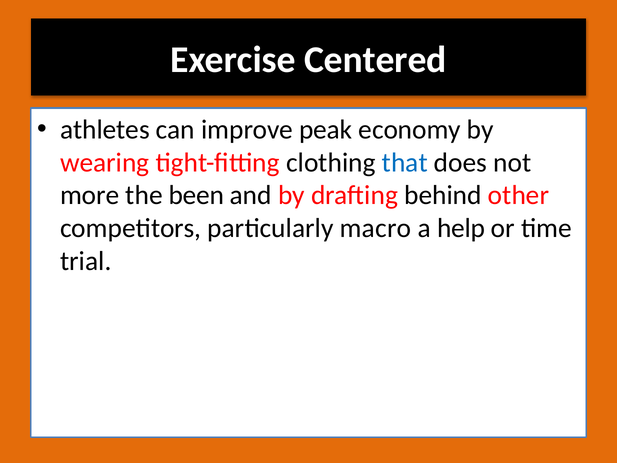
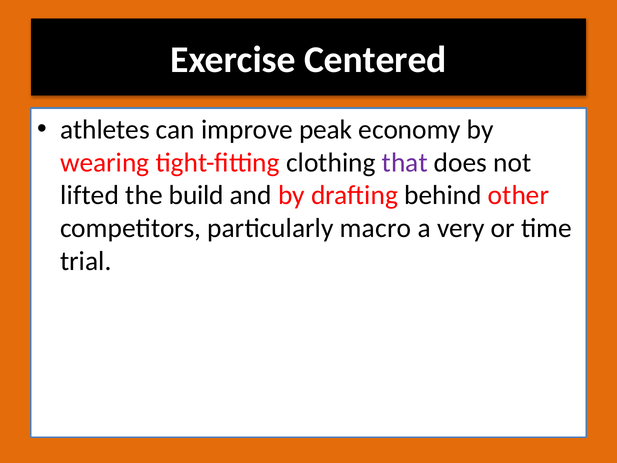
that colour: blue -> purple (405, 162)
more: more -> lifted (90, 195)
been: been -> build (196, 195)
help: help -> very (461, 228)
